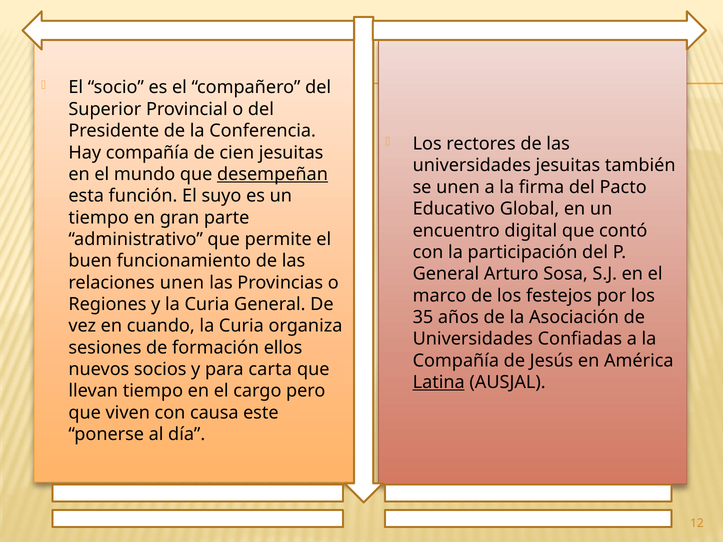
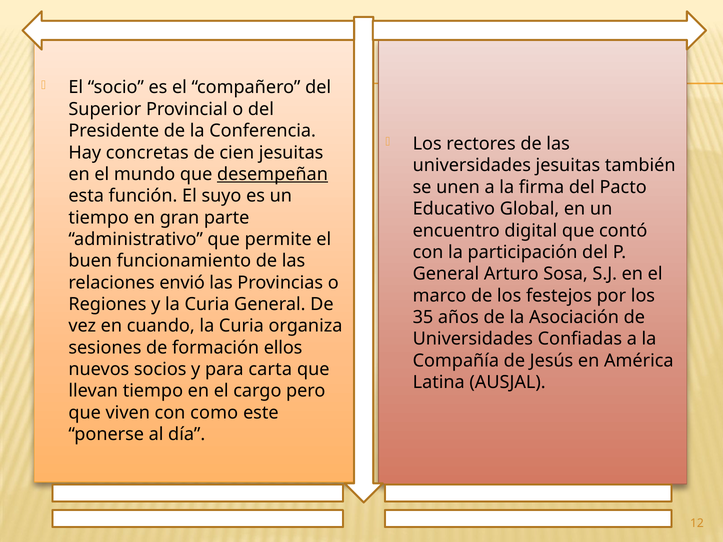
Hay compañía: compañía -> concretas (147, 153)
relaciones unen: unen -> envió (182, 283)
Latina underline: present -> none (439, 382)
causa: causa -> como (214, 413)
